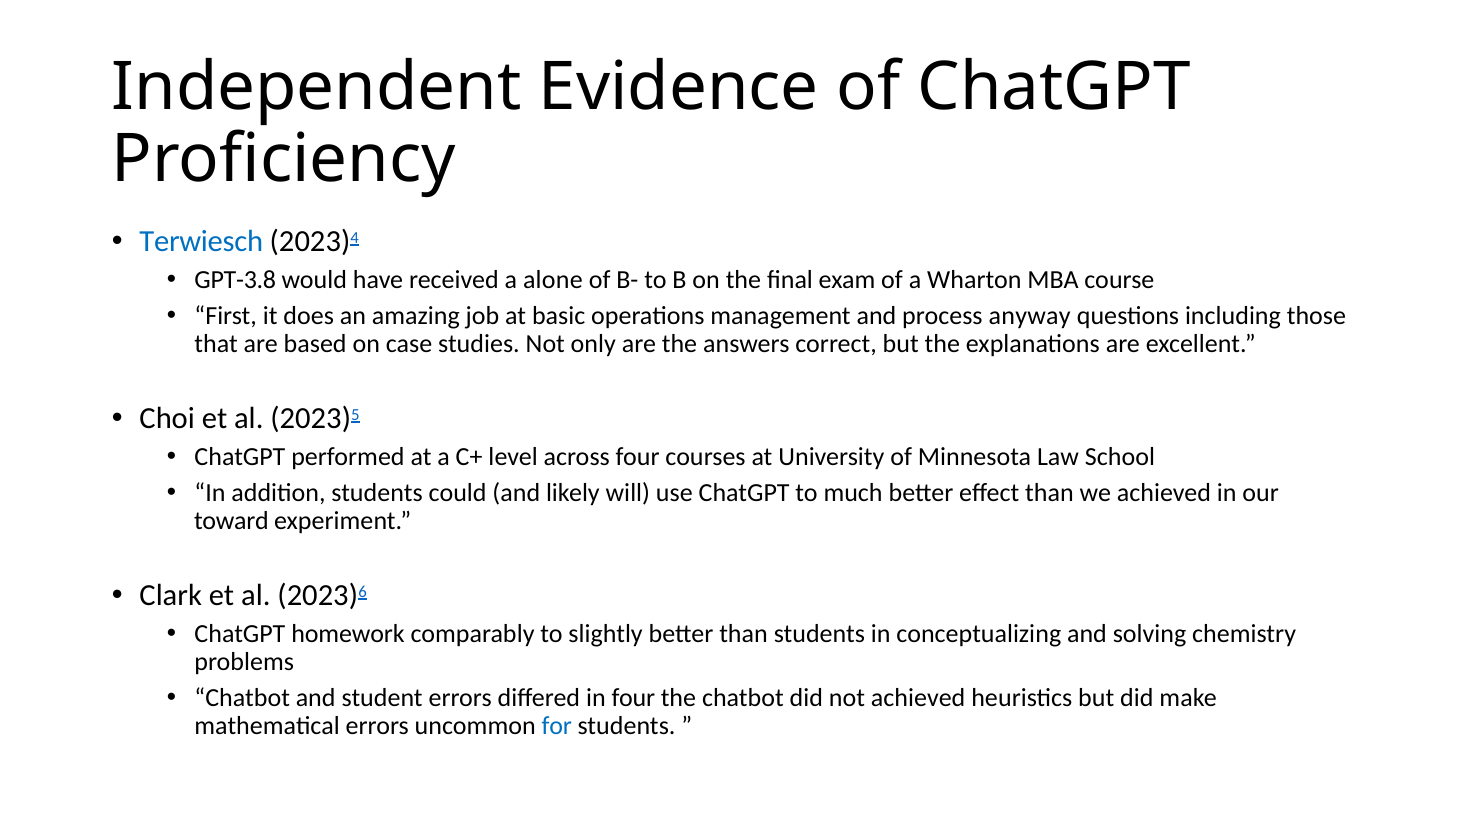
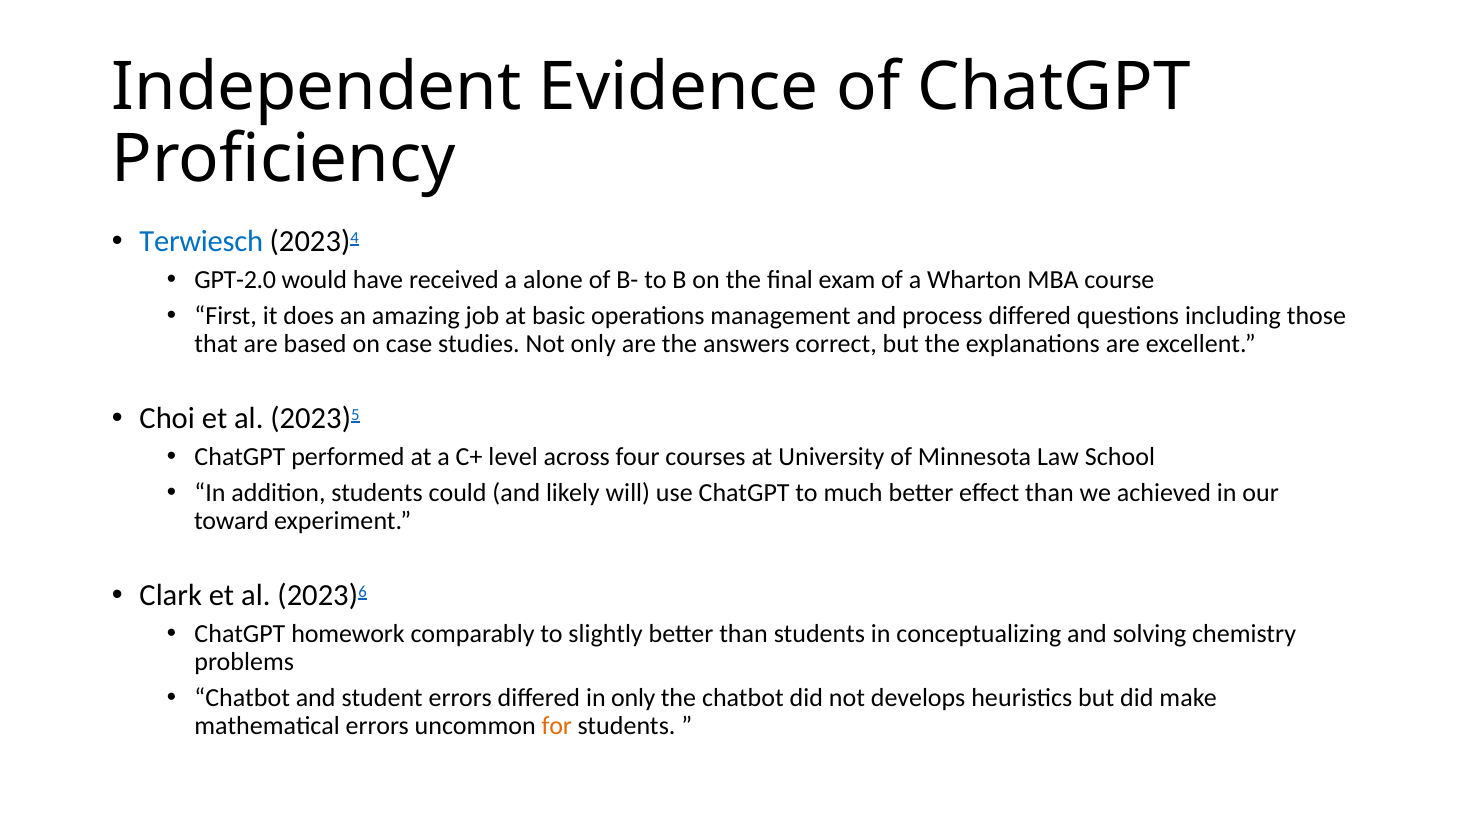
GPT-3.8: GPT-3.8 -> GPT-2.0 (235, 280)
process anyway: anyway -> differed (1030, 316)
in four: four -> only (633, 698)
not achieved: achieved -> develops (918, 698)
for colour: blue -> orange (557, 726)
